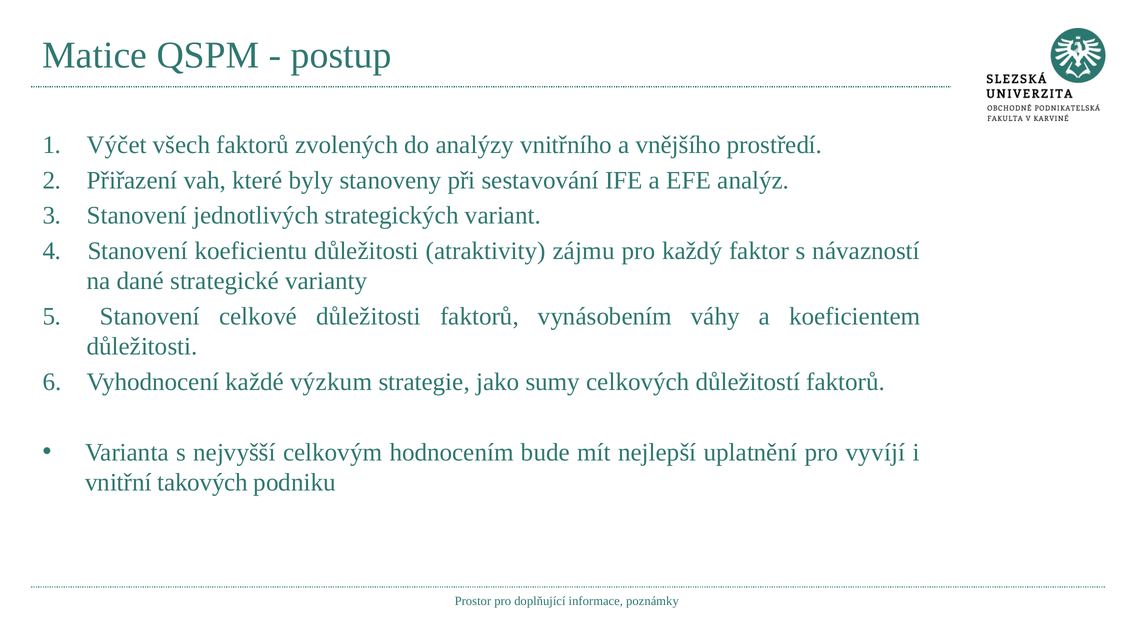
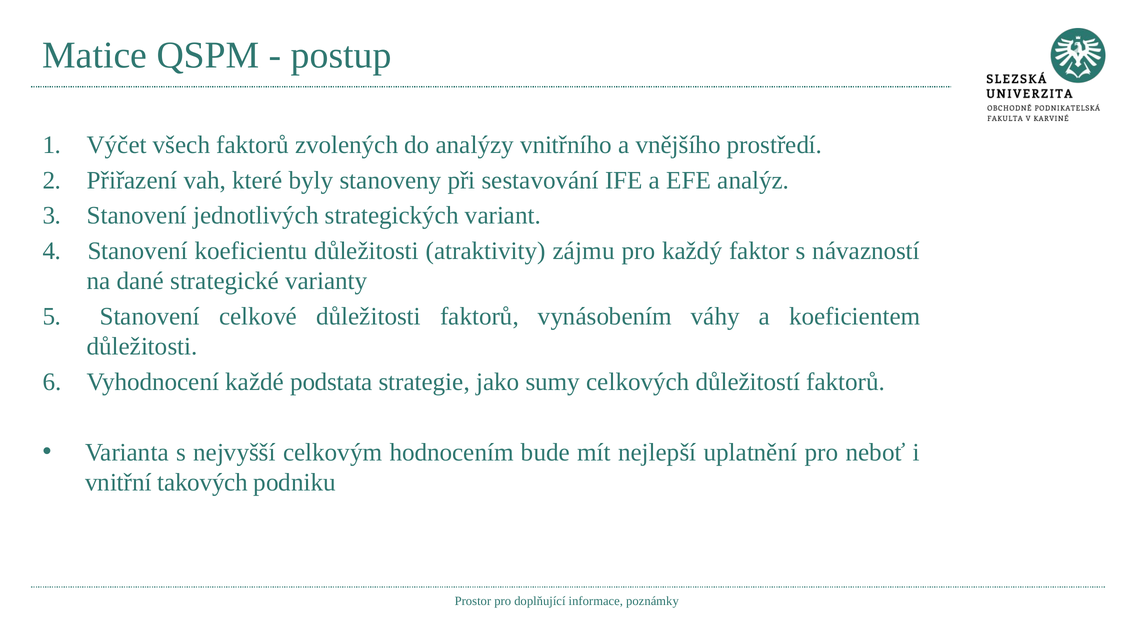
výzkum: výzkum -> podstata (331, 382)
vyvíjí: vyvíjí -> neboť (876, 452)
